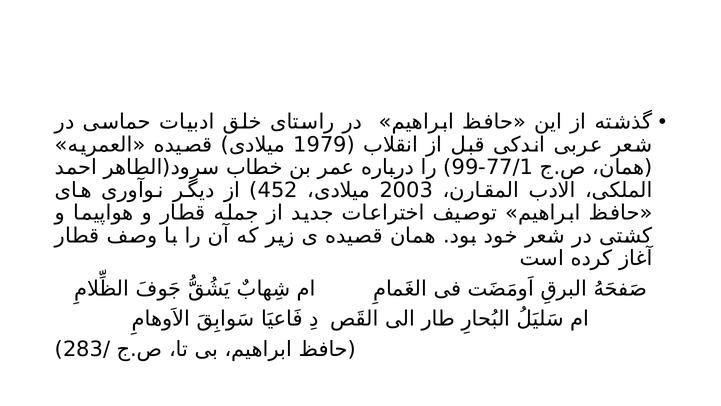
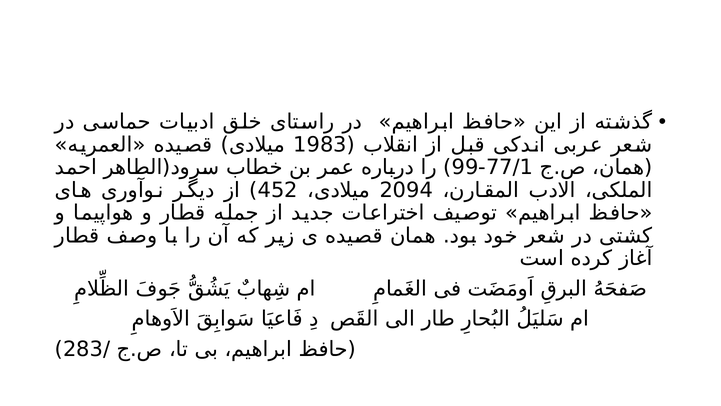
1979: 1979 -> 1983 (320, 145)
2003: 2003 -> 2094 (406, 190)
